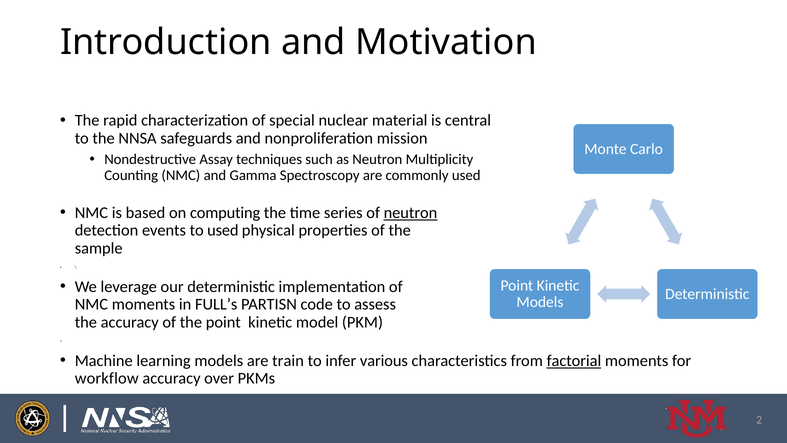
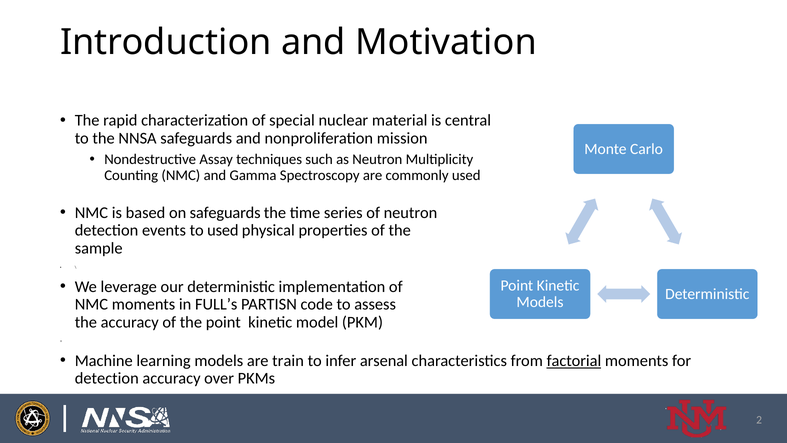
on computing: computing -> safeguards (225, 213)
neutron underline: present -> none (410, 213)
various: various -> arsenal (384, 361)
workflow: workflow -> detection (107, 378)
